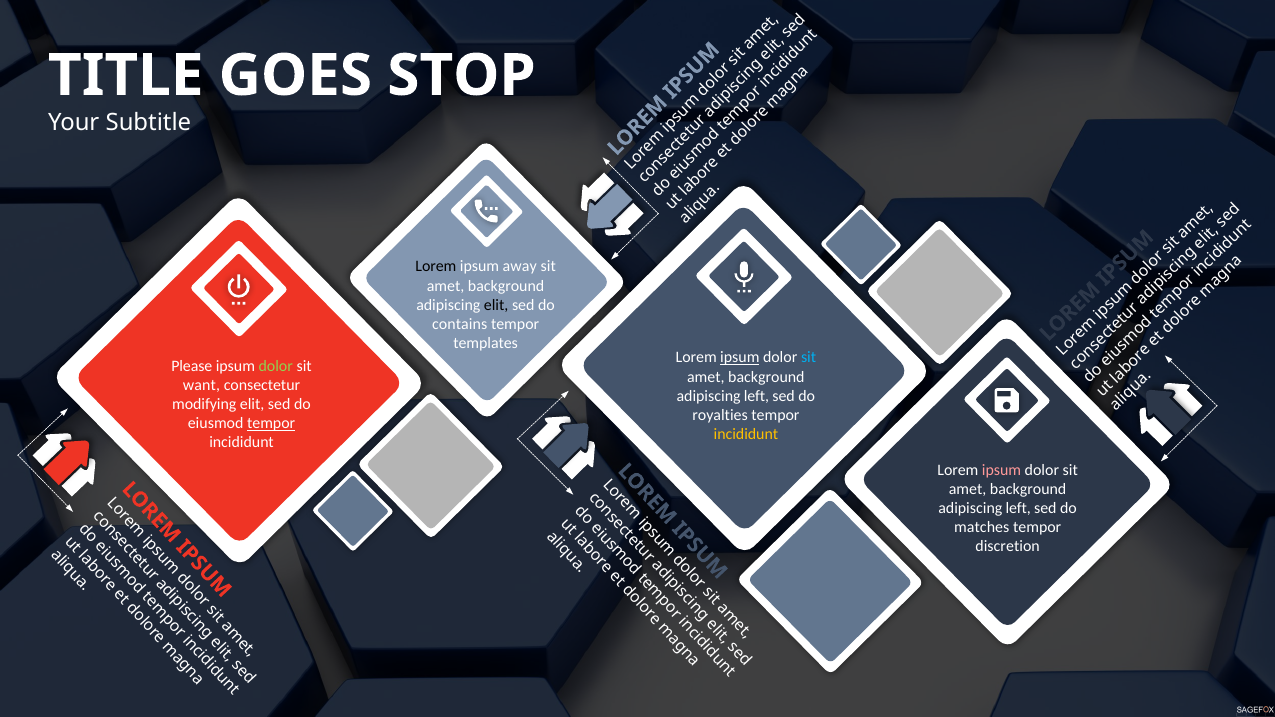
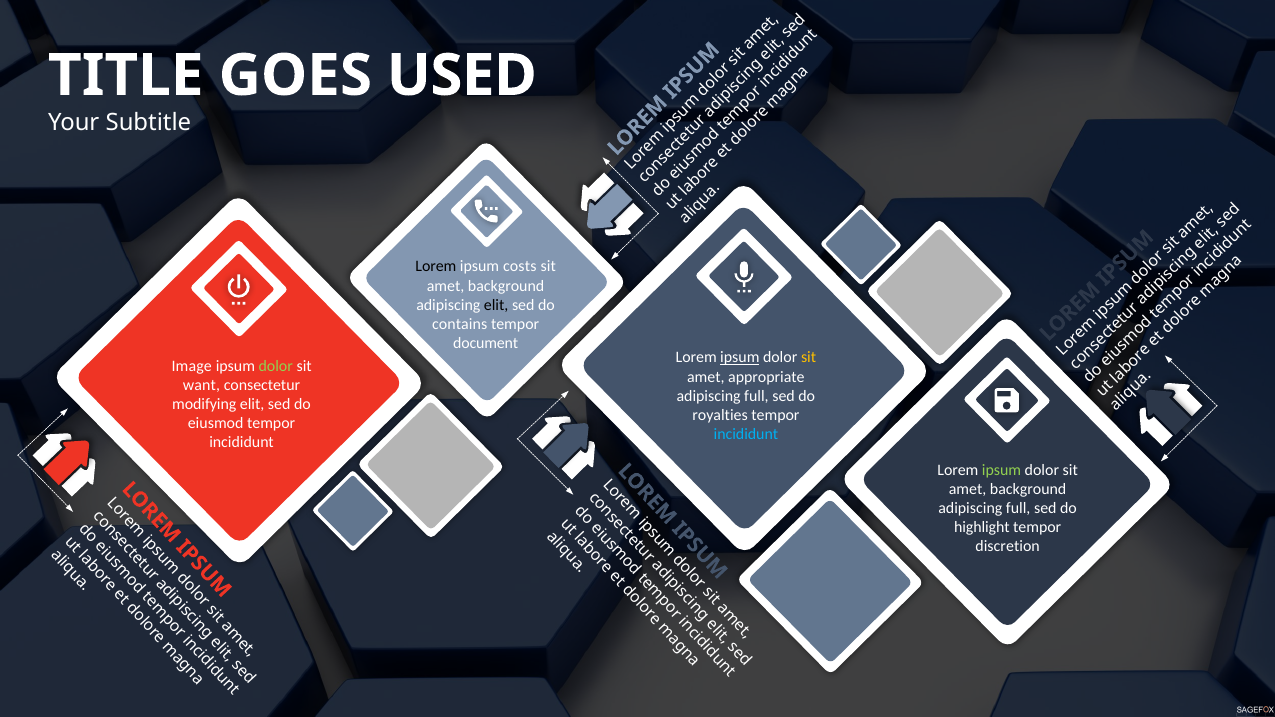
STOP: STOP -> USED (462, 76)
away: away -> costs (520, 267)
templates: templates -> document (486, 343)
sit colour: light blue -> yellow (809, 358)
Please: Please -> Image (192, 366)
background: background -> appropriate (766, 377)
left: left -> full (756, 396)
tempor underline: present -> none (271, 423)
incididunt colour: yellow -> light blue (746, 434)
ipsum colour: pink -> light green (1002, 470)
left: left -> full (1018, 509)
matches: matches -> highlight (982, 528)
